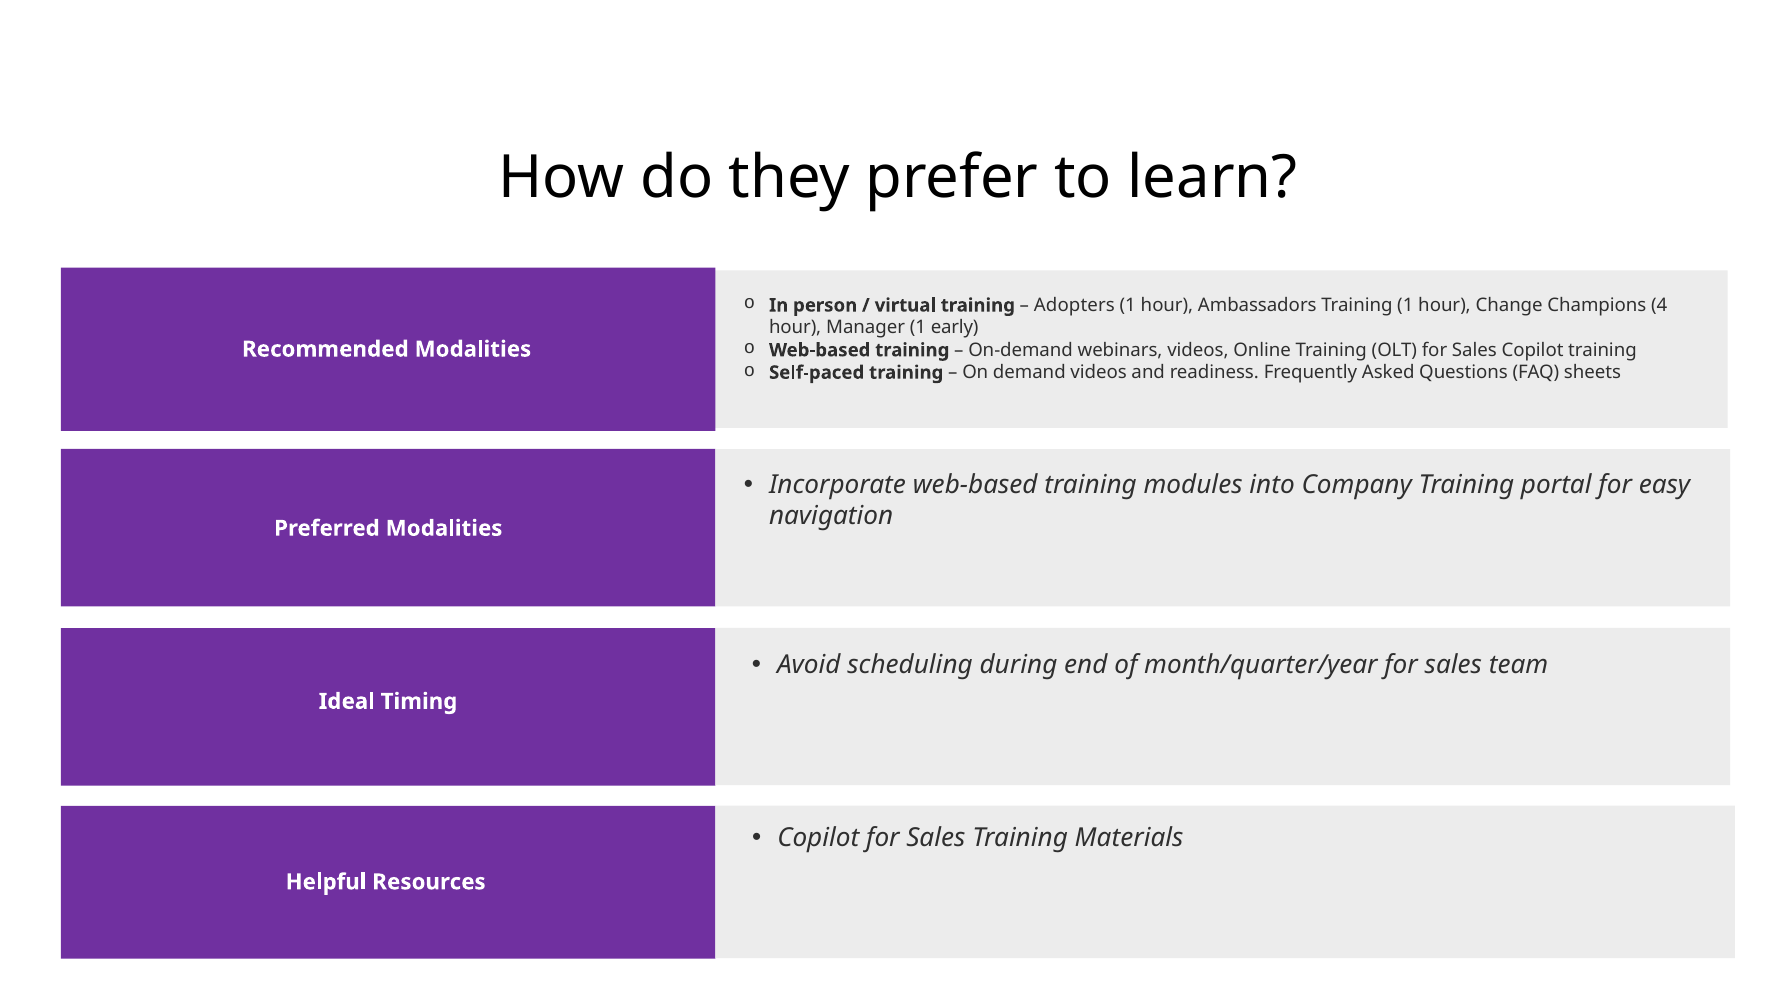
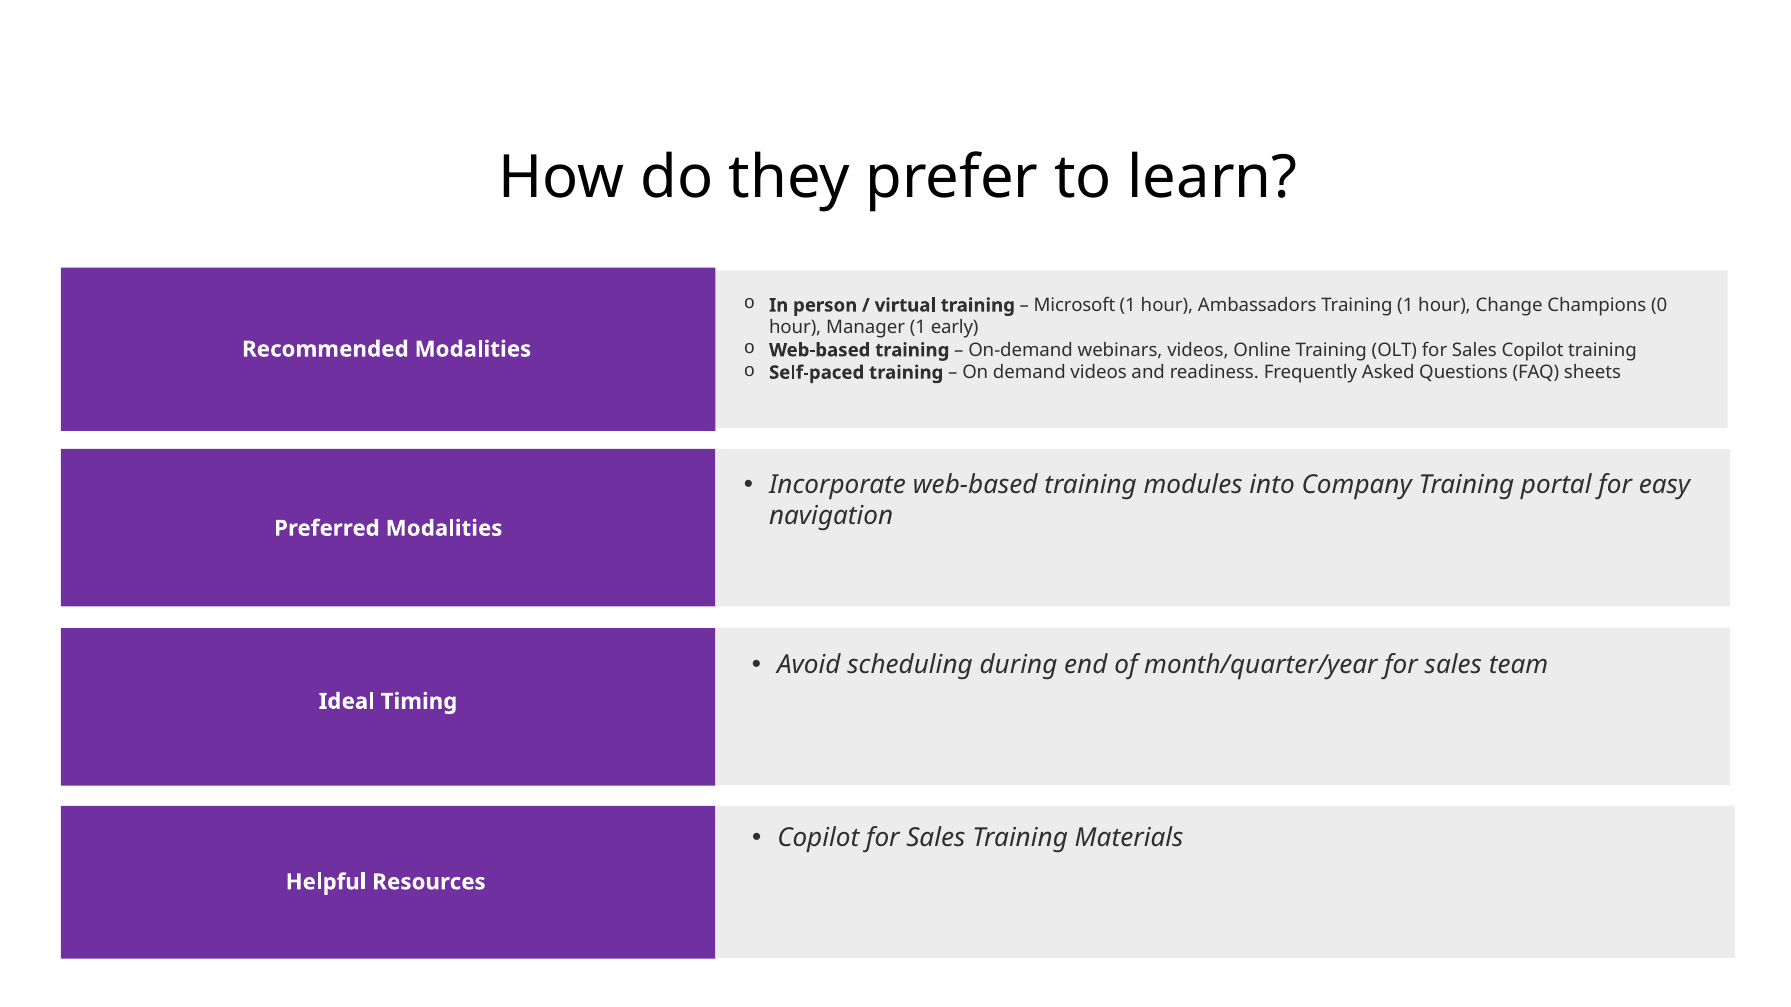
Adopters: Adopters -> Microsoft (1074, 305)
4: 4 -> 0 (1659, 305)
